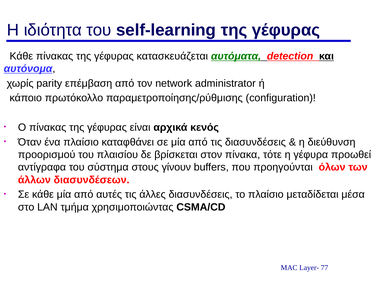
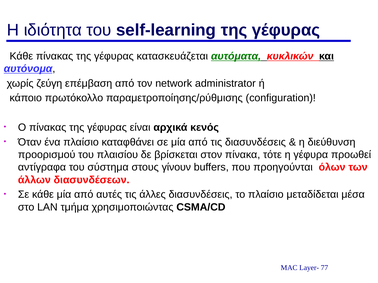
detection: detection -> κυκλικών (290, 56)
parity: parity -> ζεύγη (49, 84)
